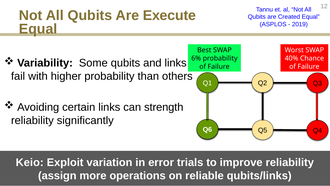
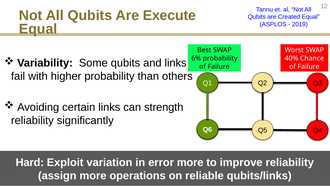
Keio: Keio -> Hard (30, 162)
error trials: trials -> more (190, 162)
